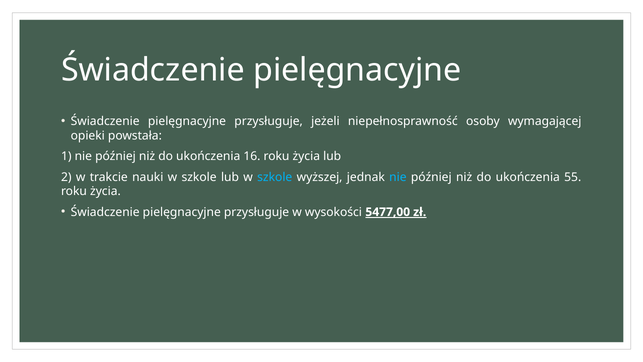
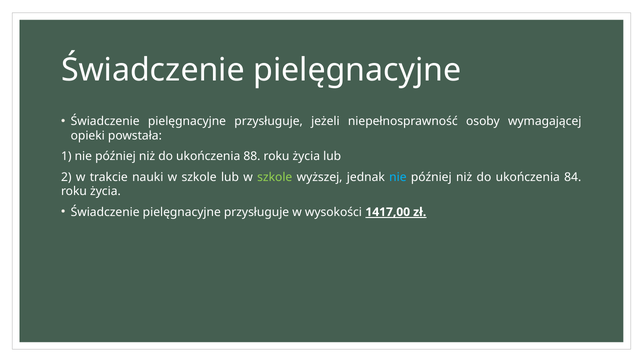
16: 16 -> 88 (252, 156)
szkole colour: light blue -> light green (275, 177)
55: 55 -> 84 (573, 177)
5477,00: 5477,00 -> 1417,00 (388, 212)
